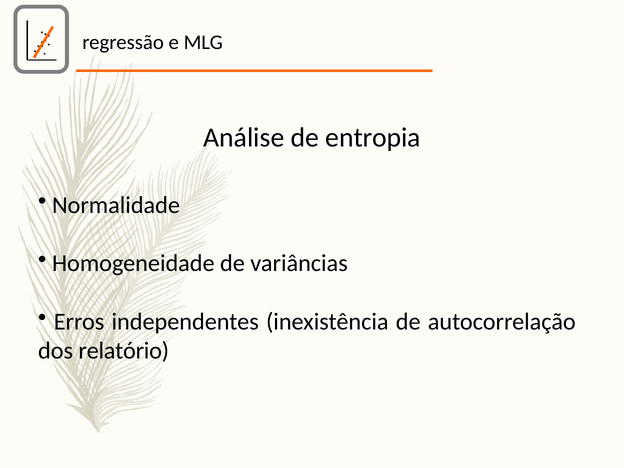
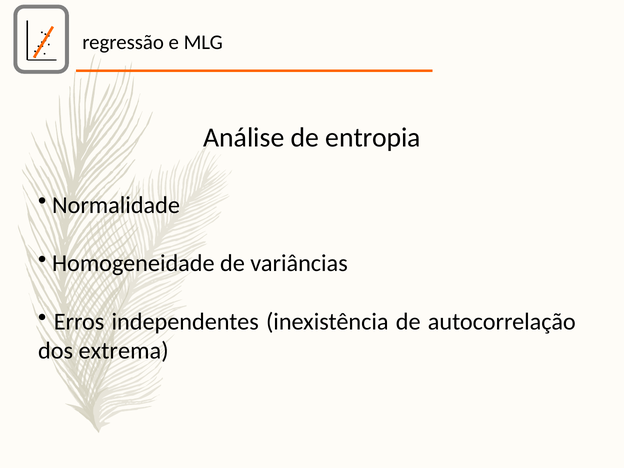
relatório: relatório -> extrema (124, 351)
